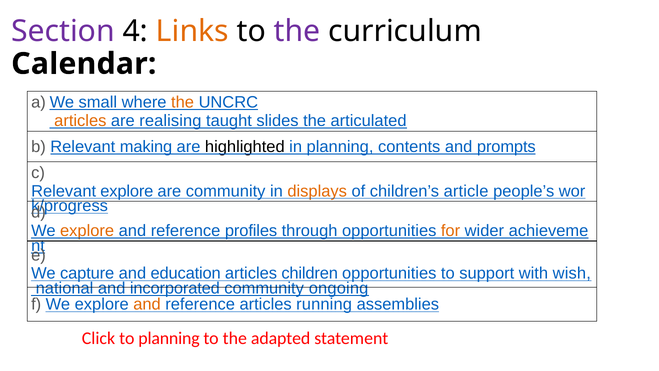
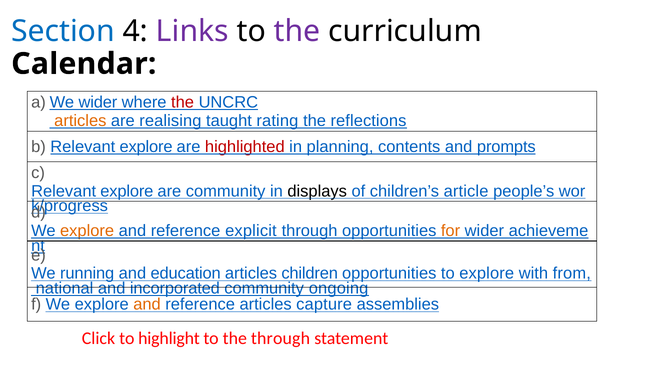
Section colour: purple -> blue (63, 31)
Links colour: orange -> purple (192, 31)
small: small -> wider (98, 102)
the colour: orange -> red (183, 102)
slides: slides -> rating (277, 121)
articulated: articulated -> reflections (369, 121)
b Relevant making: making -> explore (146, 147)
highlighted colour: black -> red (245, 147)
displays colour: orange -> black (317, 191)
profiles: profiles -> explicit (251, 230)
capture: capture -> running (87, 273)
to support: support -> explore (487, 273)
wish: wish -> from (572, 273)
running: running -> capture (324, 304)
to planning: planning -> highlight (169, 338)
the adapted: adapted -> through (280, 338)
